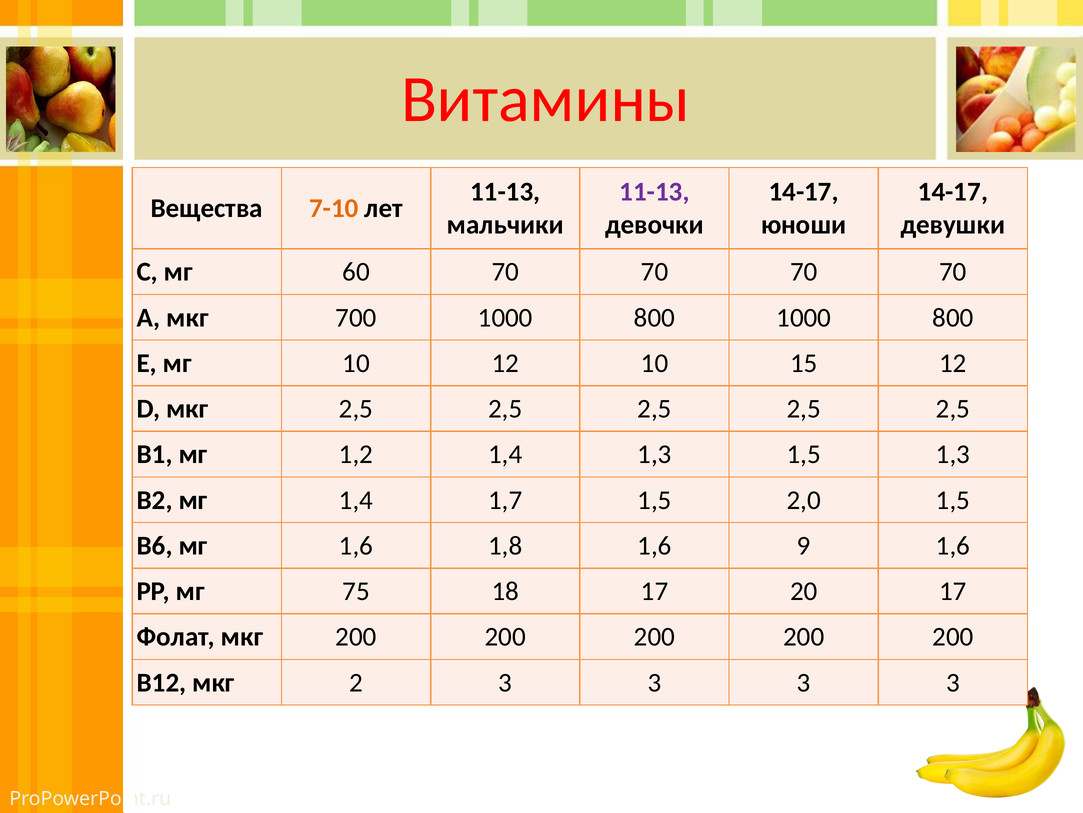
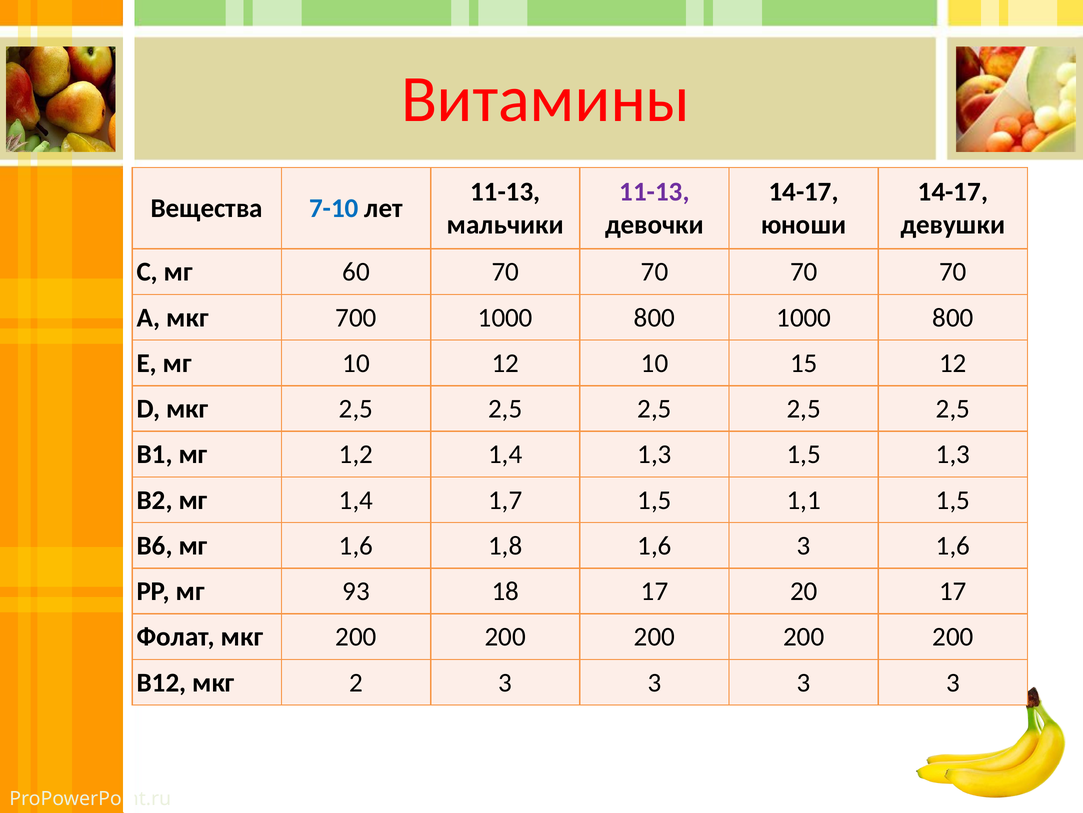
7-10 colour: orange -> blue (334, 208)
2,0: 2,0 -> 1,1 (804, 500)
1,6 9: 9 -> 3 (804, 545)
75: 75 -> 93 (356, 591)
